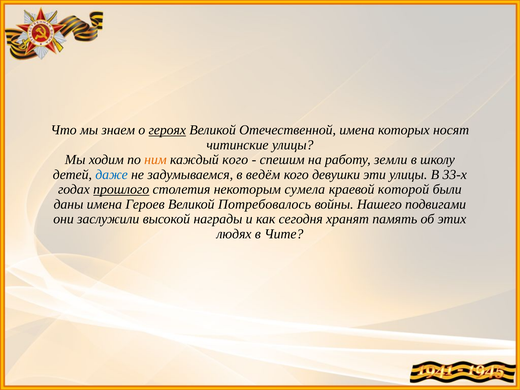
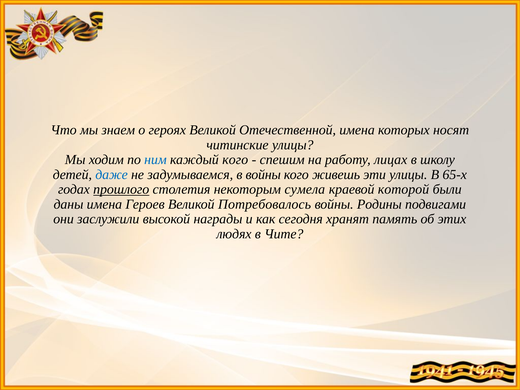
героях underline: present -> none (167, 130)
ним colour: orange -> blue (155, 160)
земли: земли -> лицах (391, 160)
в ведём: ведём -> войны (263, 175)
девушки: девушки -> живешь (336, 175)
33-х: 33-х -> 65-х (455, 175)
Нашего: Нашего -> Родины (379, 204)
